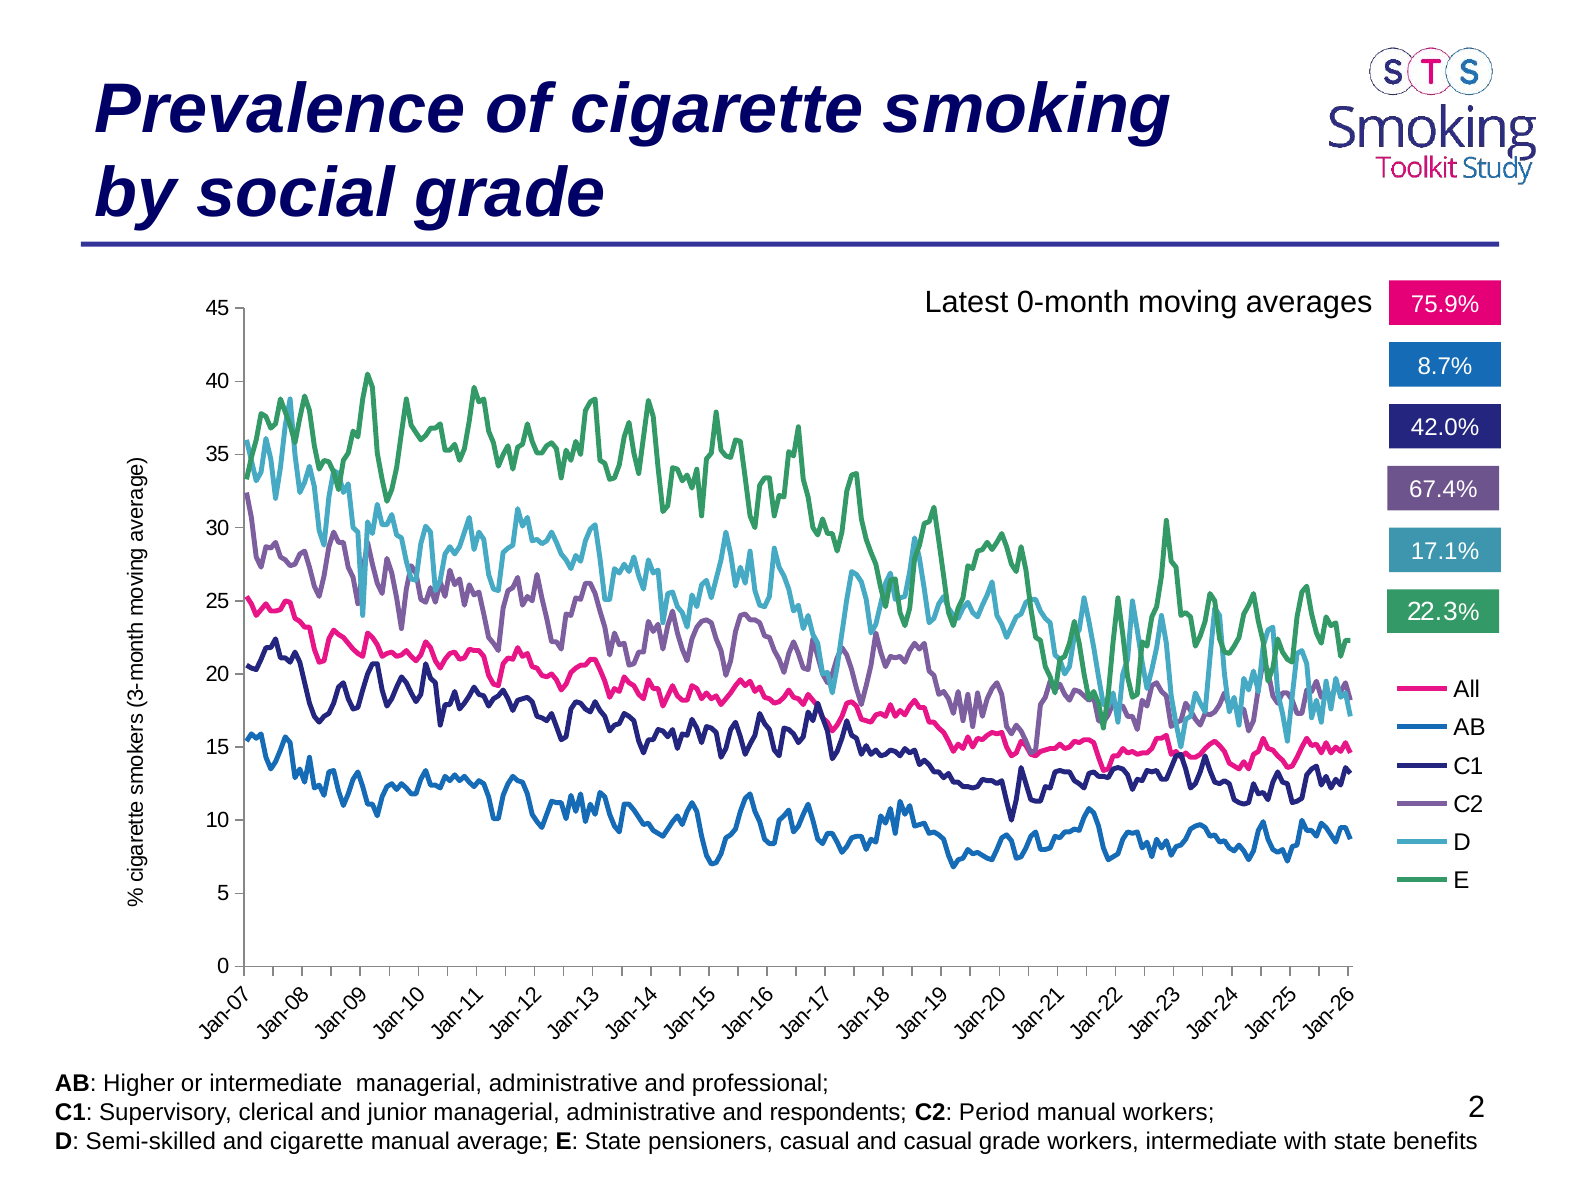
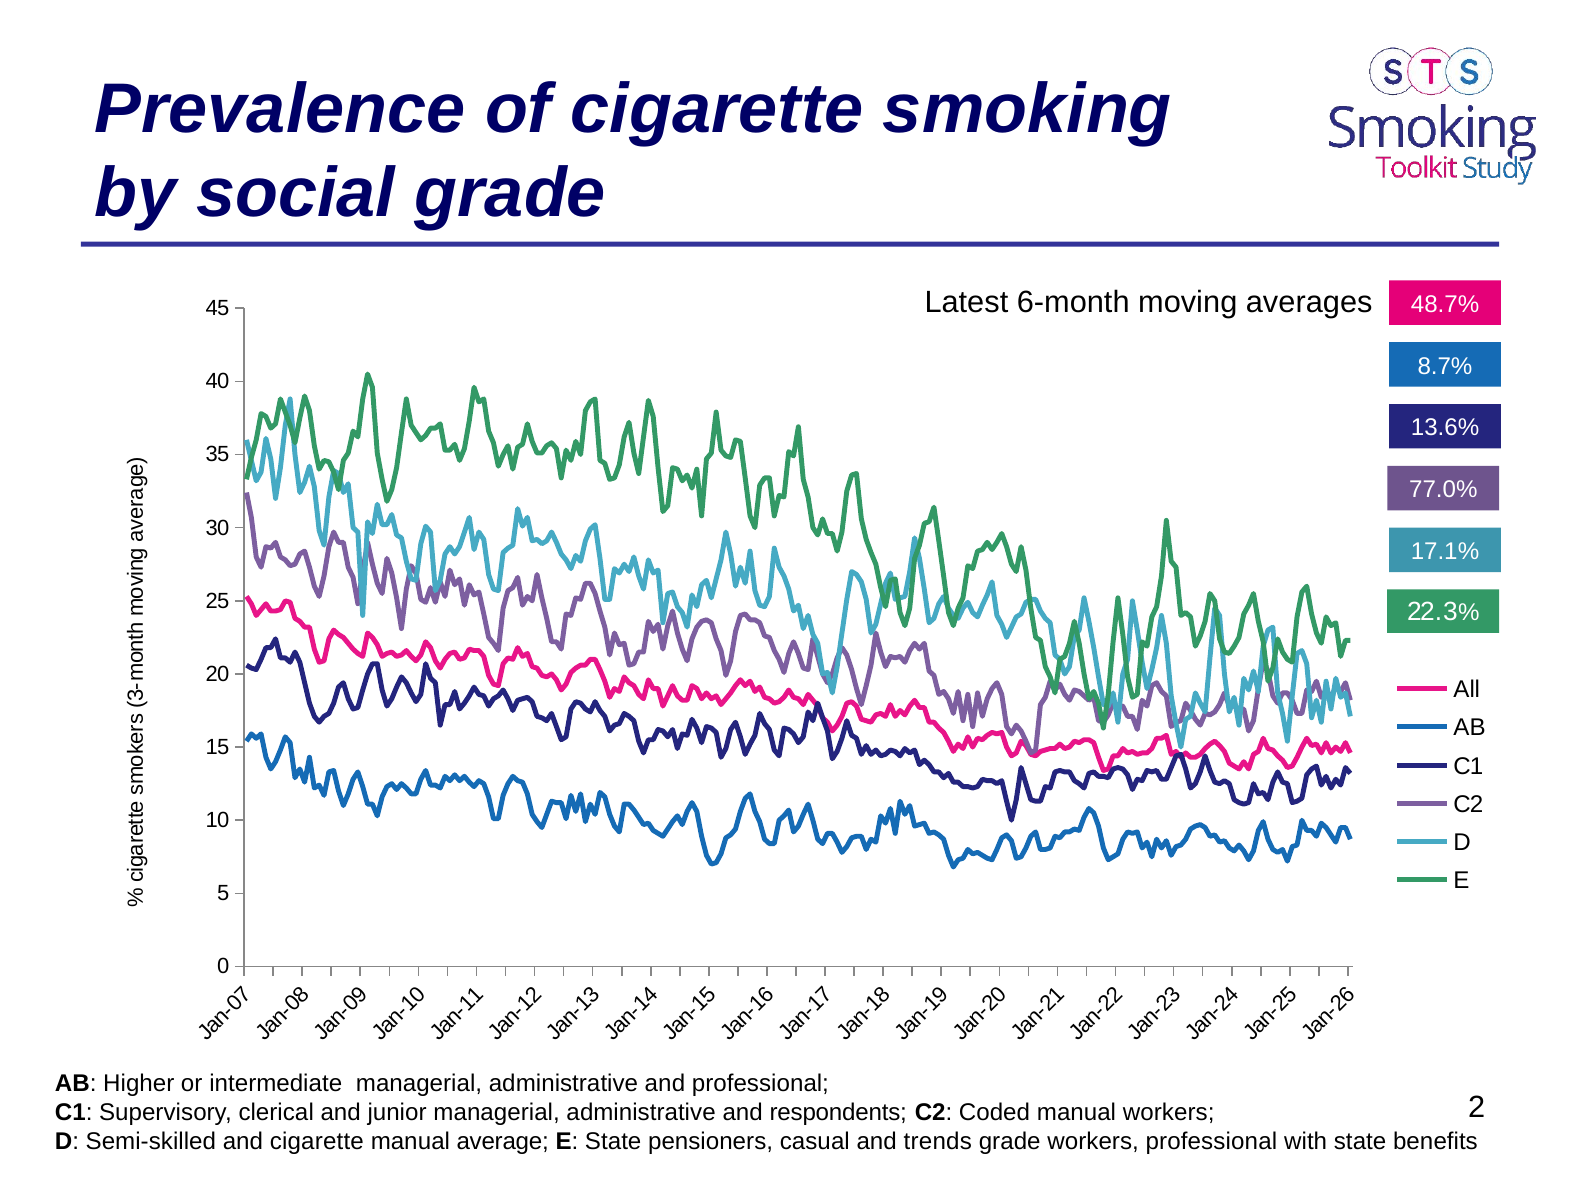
0-month: 0-month -> 6-month (1073, 302)
75.9%: 75.9% -> 48.7% (1445, 304)
42.0%: 42.0% -> 13.6% (1445, 428)
67.4%: 67.4% -> 77.0% (1443, 490)
Period: Period -> Coded (994, 1112)
and casual: casual -> trends (938, 1141)
workers intermediate: intermediate -> professional (1211, 1141)
